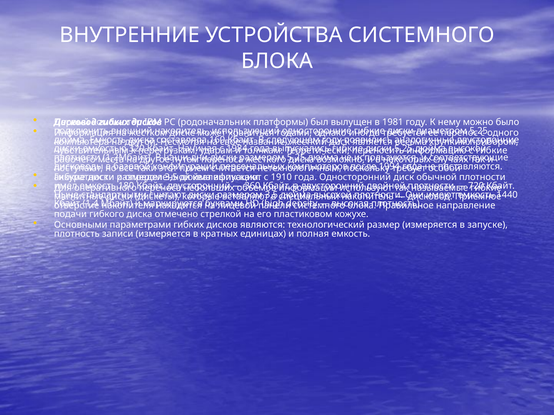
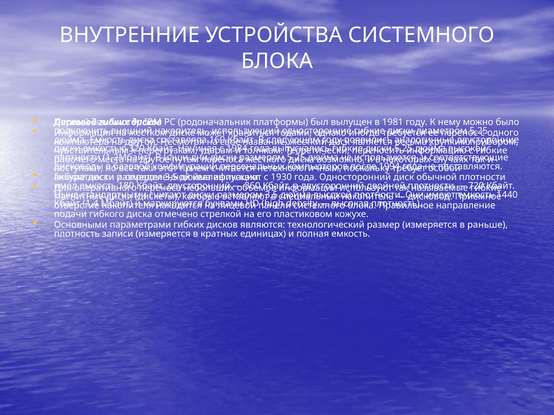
1910: 1910 -> 1930 (281, 177)
запуске: запуске -> раньше (488, 225)
